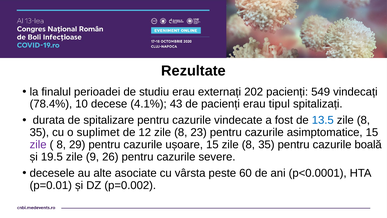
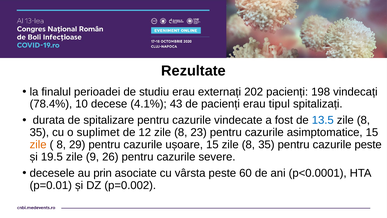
549: 549 -> 198 (321, 92)
zile colour: purple -> orange (38, 144)
cazurile boală: boală -> peste (368, 144)
alte: alte -> prin (103, 173)
